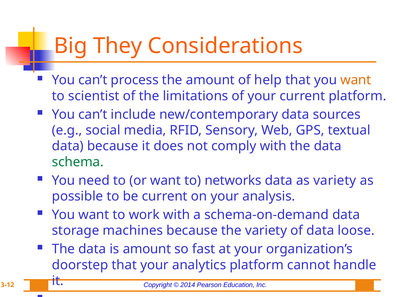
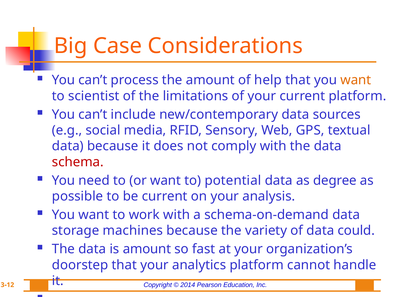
They: They -> Case (118, 46)
schema colour: green -> red (78, 162)
networks: networks -> potential (233, 181)
as variety: variety -> degree (335, 181)
loose: loose -> could (356, 231)
